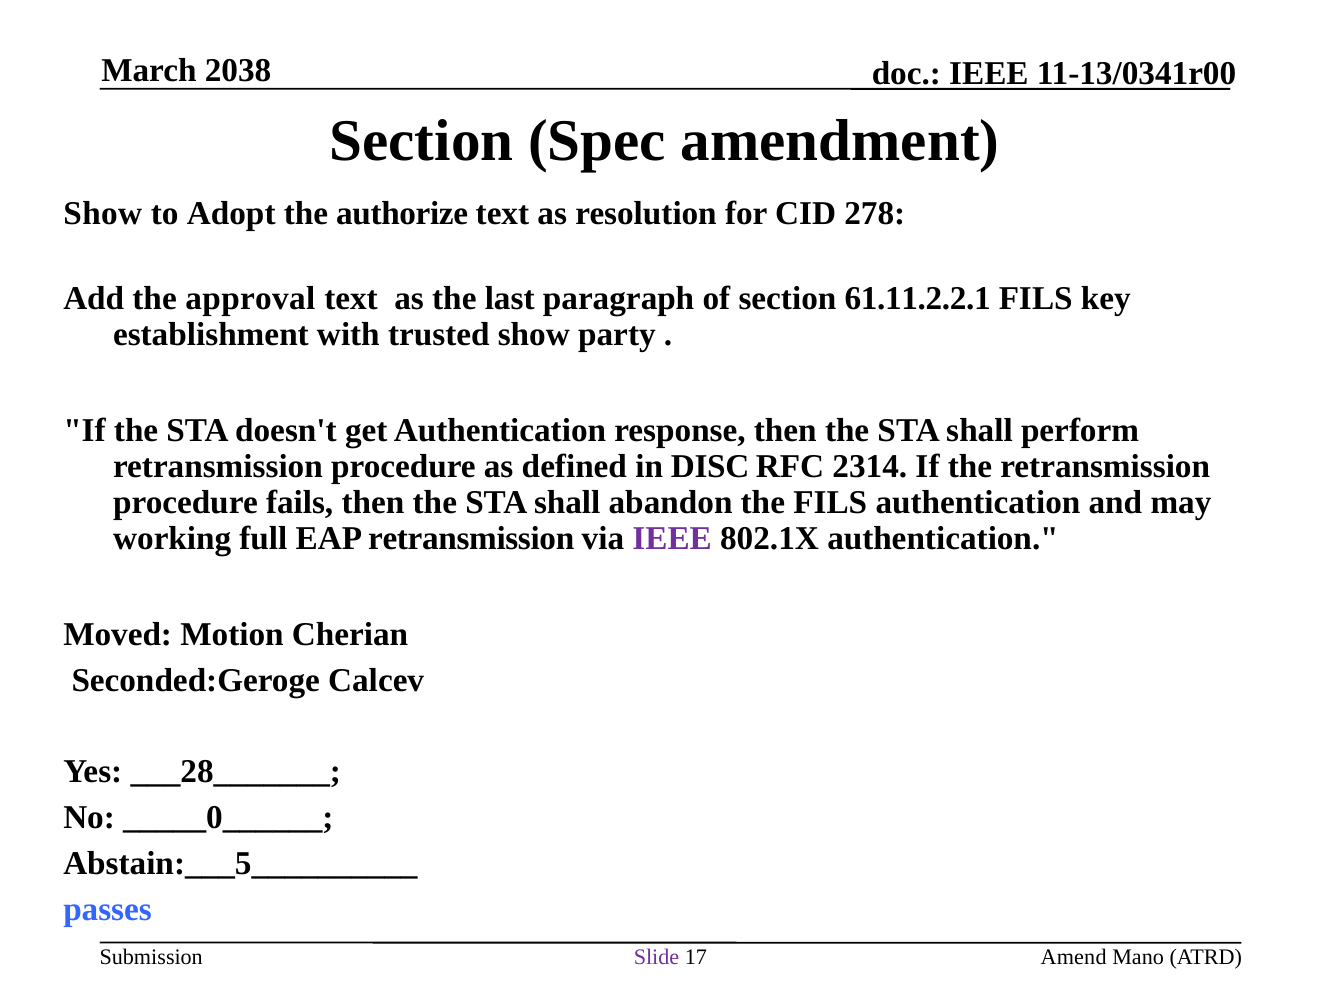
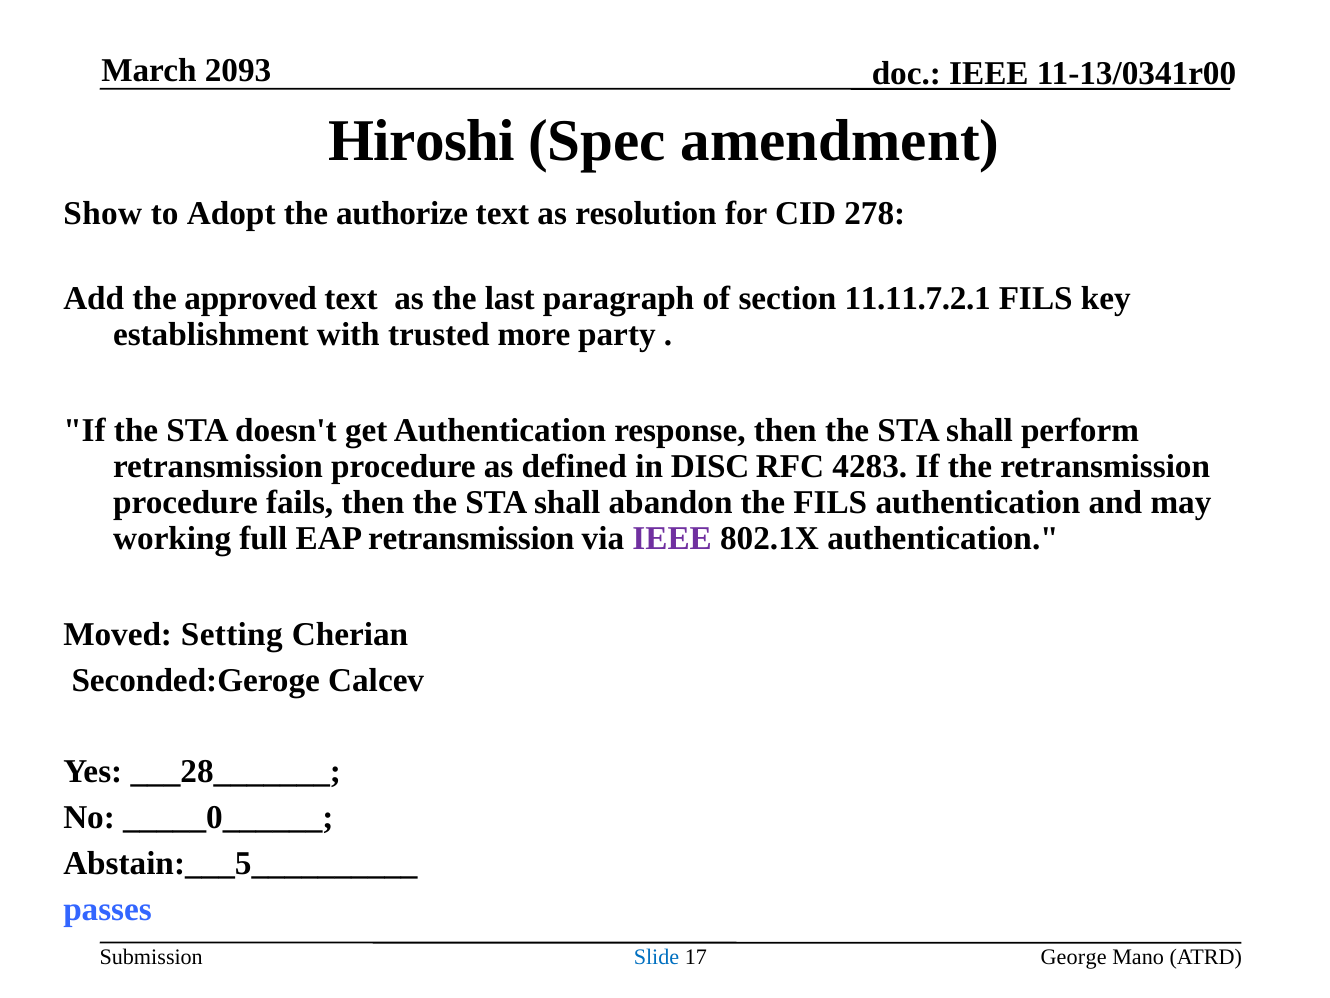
2038: 2038 -> 2093 (238, 71)
Section: Section -> Hiroshi (422, 141)
approval: approval -> approved (251, 299)
61.11.2.2.1: 61.11.2.2.1 -> 11.11.7.2.1 (918, 299)
trusted show: show -> more (534, 335)
2314: 2314 -> 4283 (870, 466)
Motion: Motion -> Setting (232, 634)
Slide colour: purple -> blue (657, 957)
Amend: Amend -> George (1074, 957)
